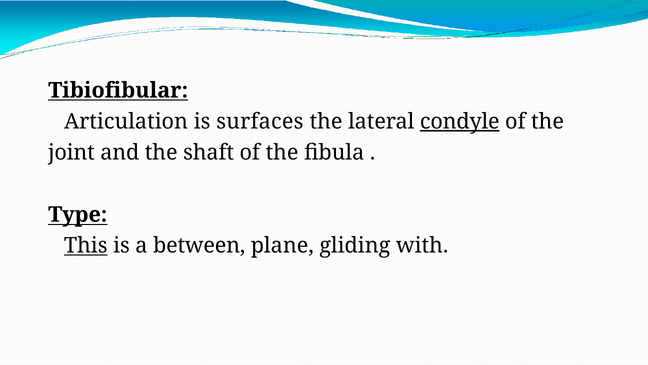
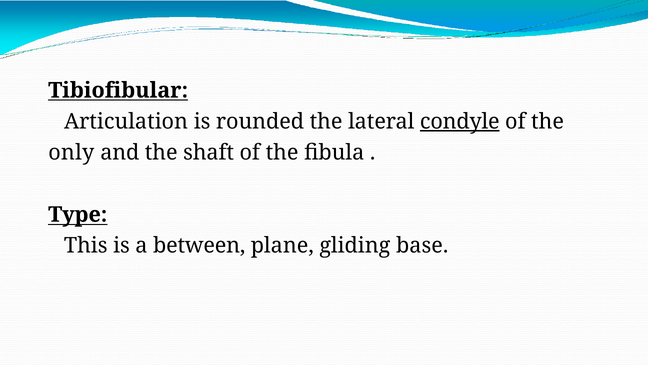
surfaces: surfaces -> rounded (260, 121)
joint: joint -> only (71, 153)
This underline: present -> none (86, 245)
with: with -> base (422, 245)
